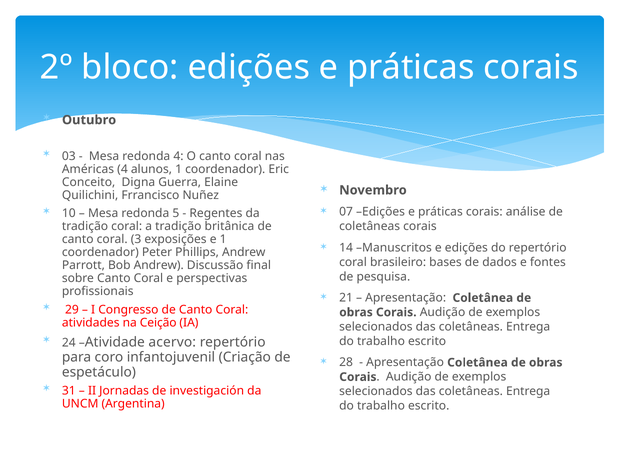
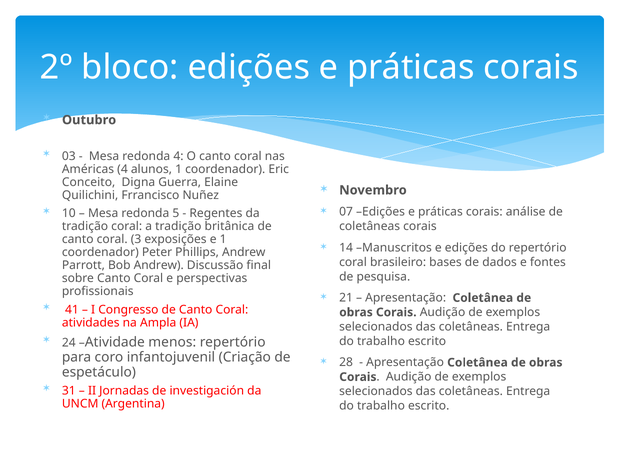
29: 29 -> 41 (72, 310)
Ceição: Ceição -> Ampla (158, 323)
acervo: acervo -> menos (172, 342)
